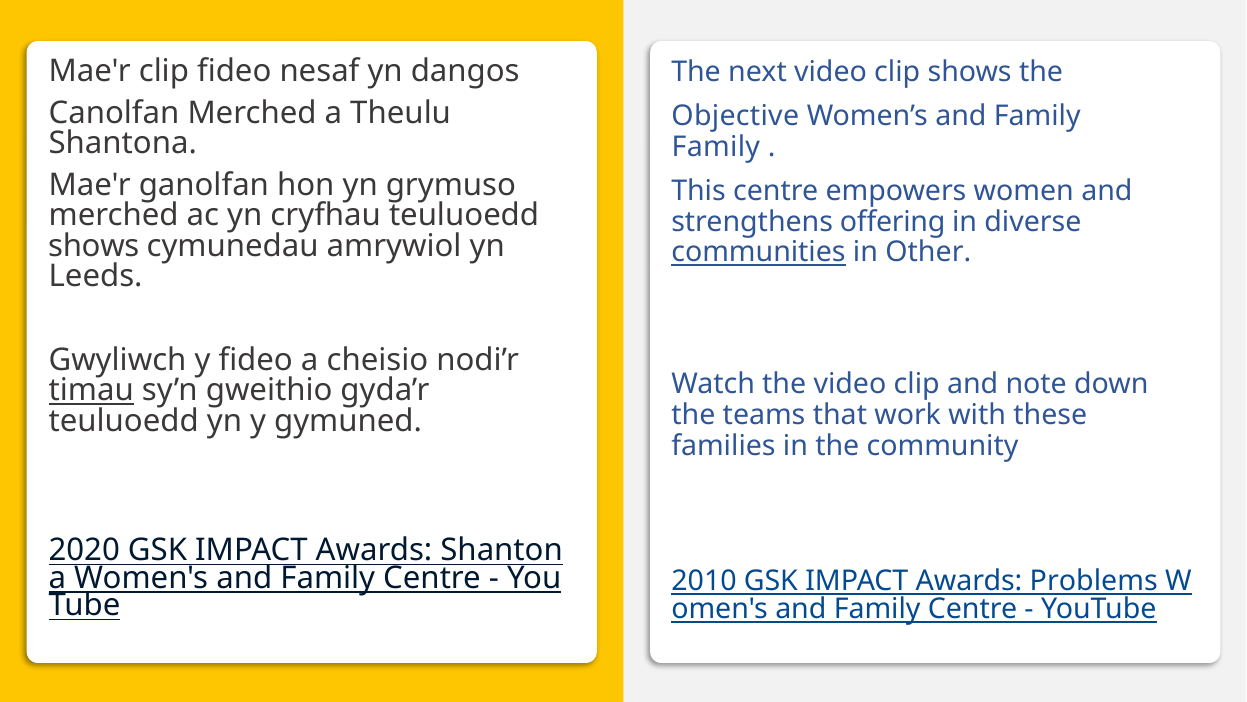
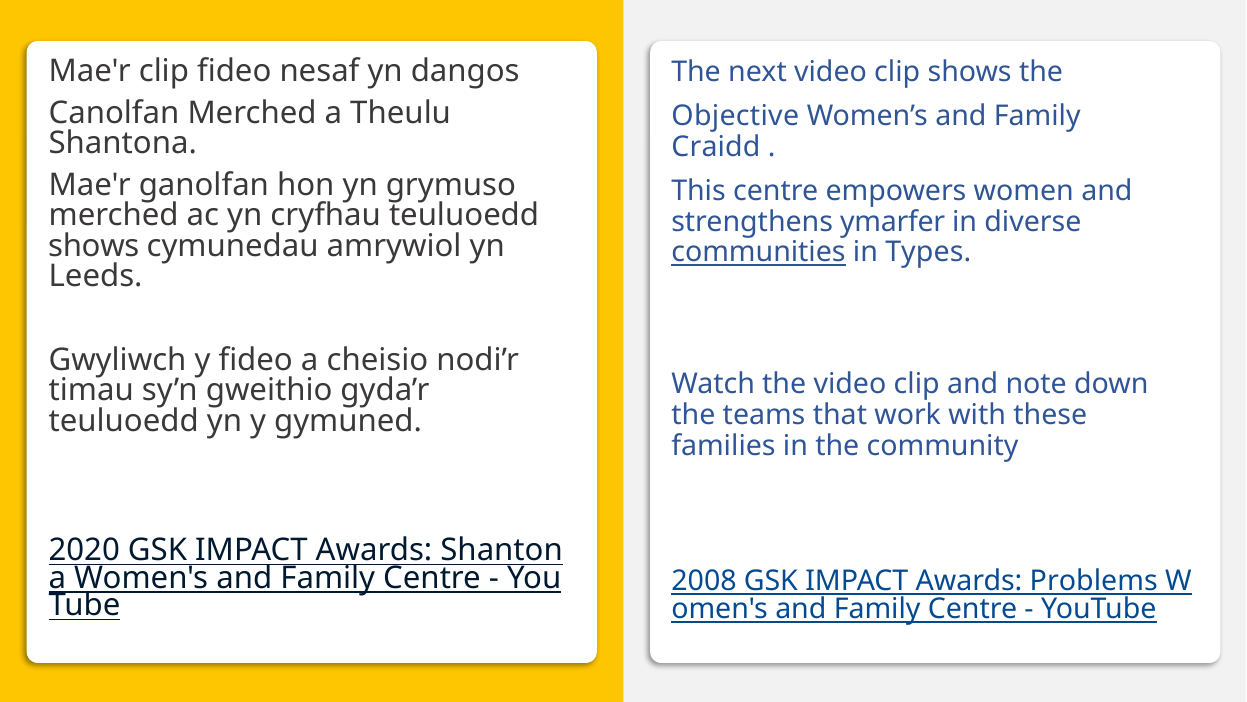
Family: Family -> Craidd (716, 147)
offering: offering -> ymarfer (893, 221)
Other: Other -> Types (928, 252)
timau underline: present -> none (91, 390)
2010: 2010 -> 2008 (704, 580)
